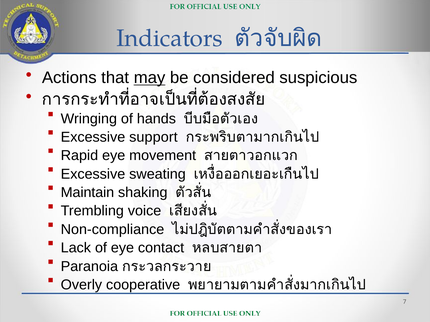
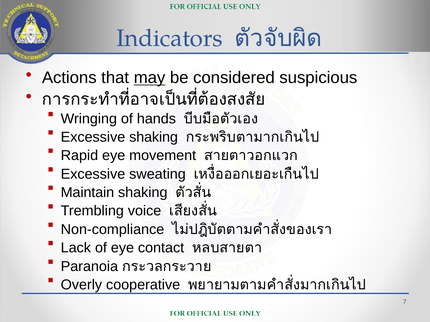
Excessive support: support -> shaking (154, 137)
